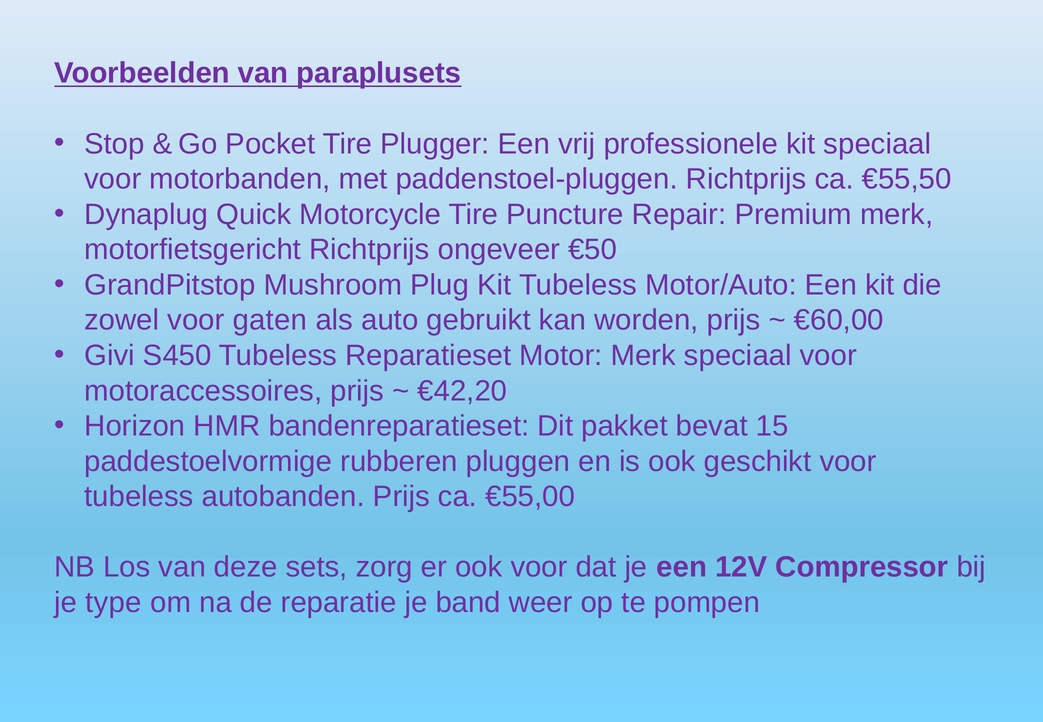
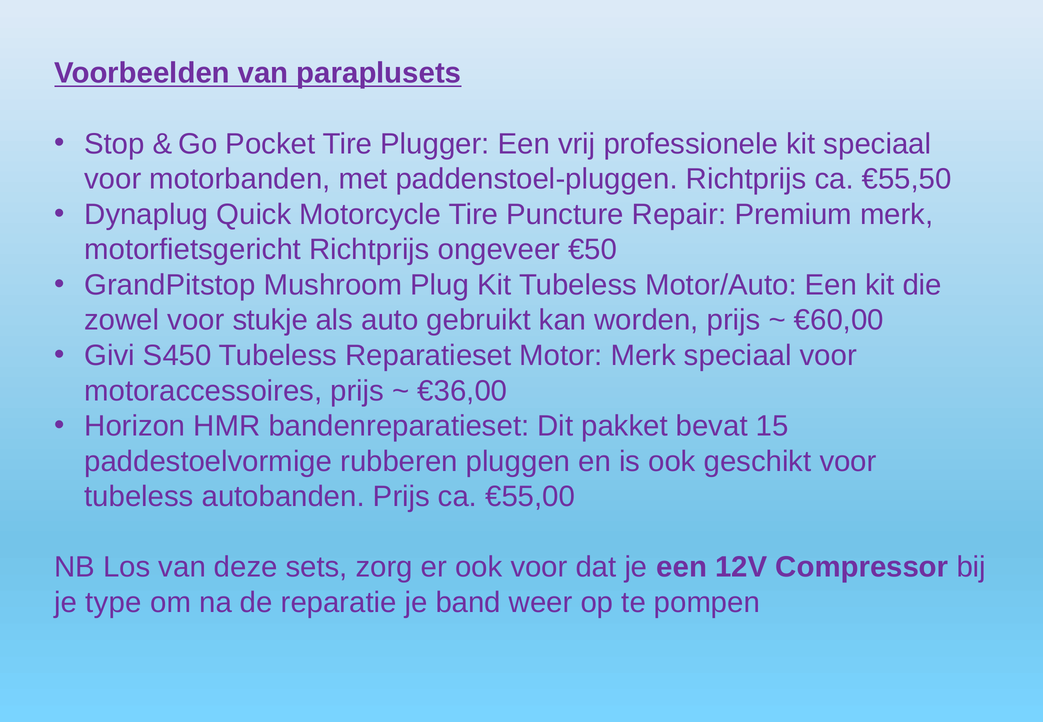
gaten: gaten -> stukje (270, 320)
€42,20: €42,20 -> €36,00 (462, 391)
